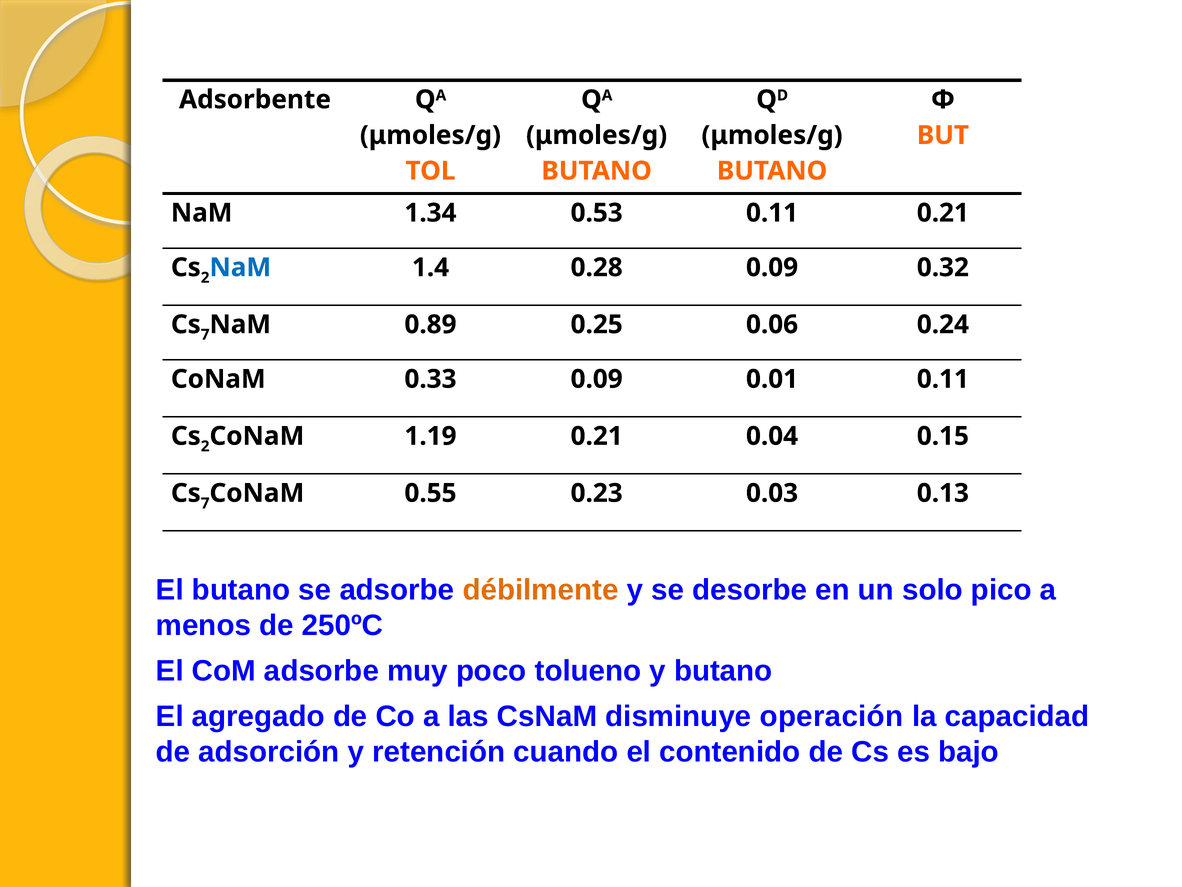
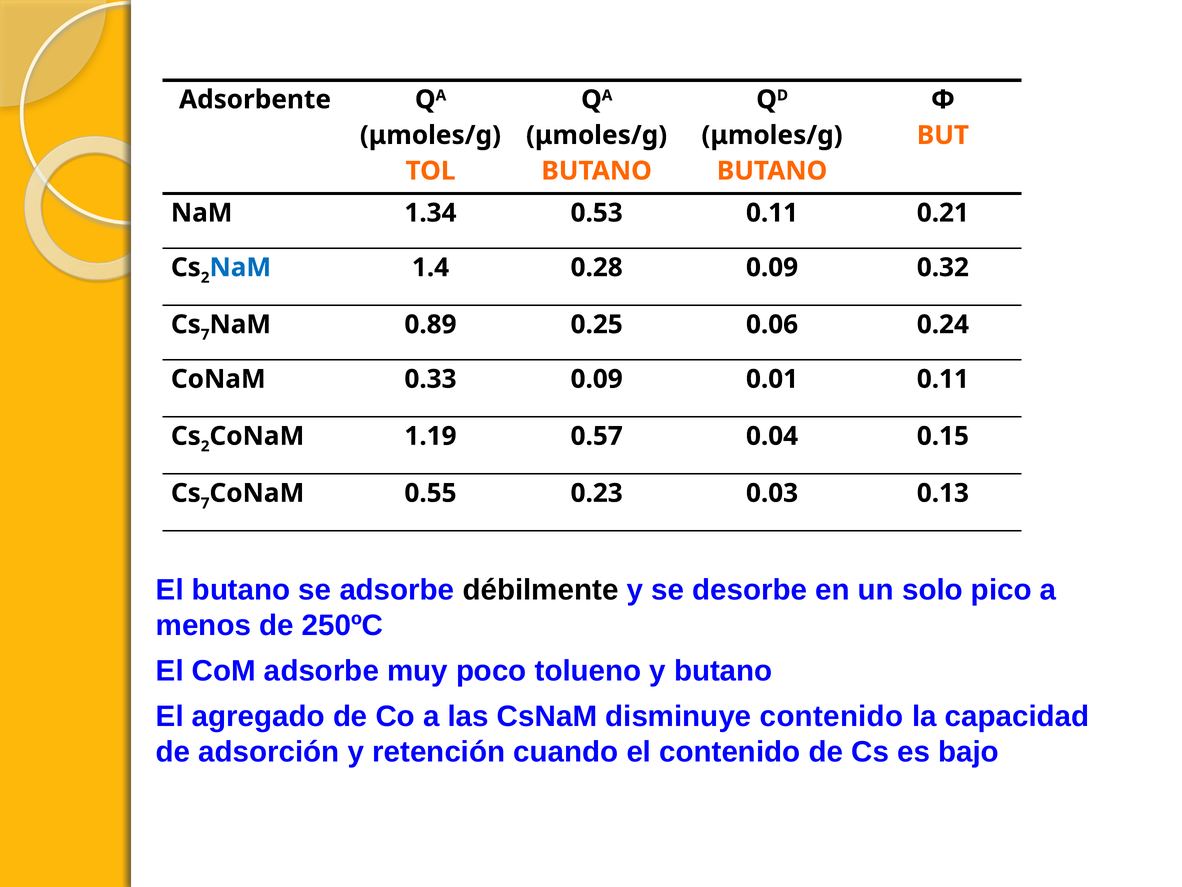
1.19 0.21: 0.21 -> 0.57 (597, 436)
débilmente colour: orange -> black (540, 590)
disminuye operación: operación -> contenido (832, 716)
